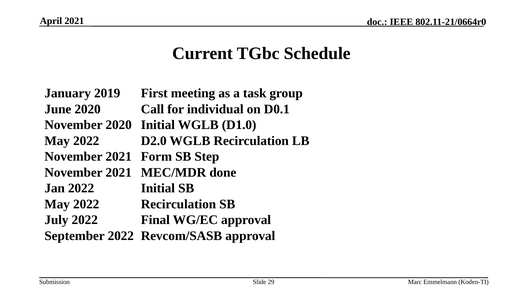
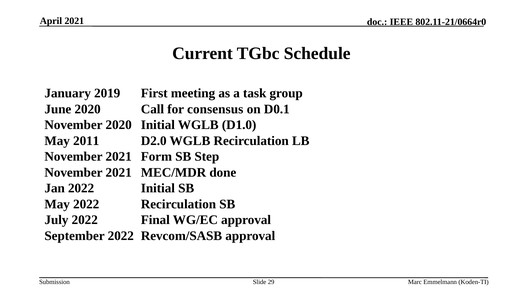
individual: individual -> consensus (215, 109)
2022: 2022 -> 2011 (86, 141)
